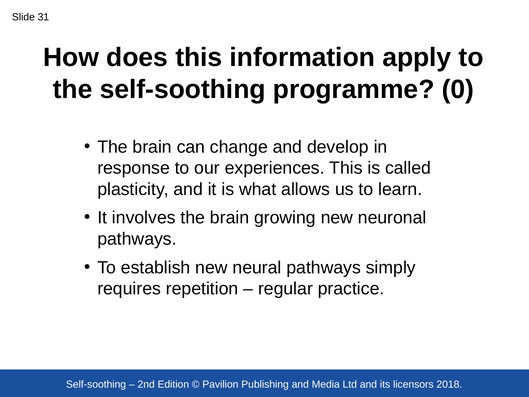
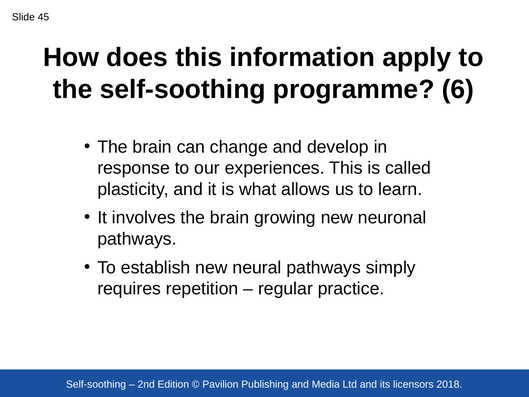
31: 31 -> 45 (43, 17)
0: 0 -> 6 (458, 89)
